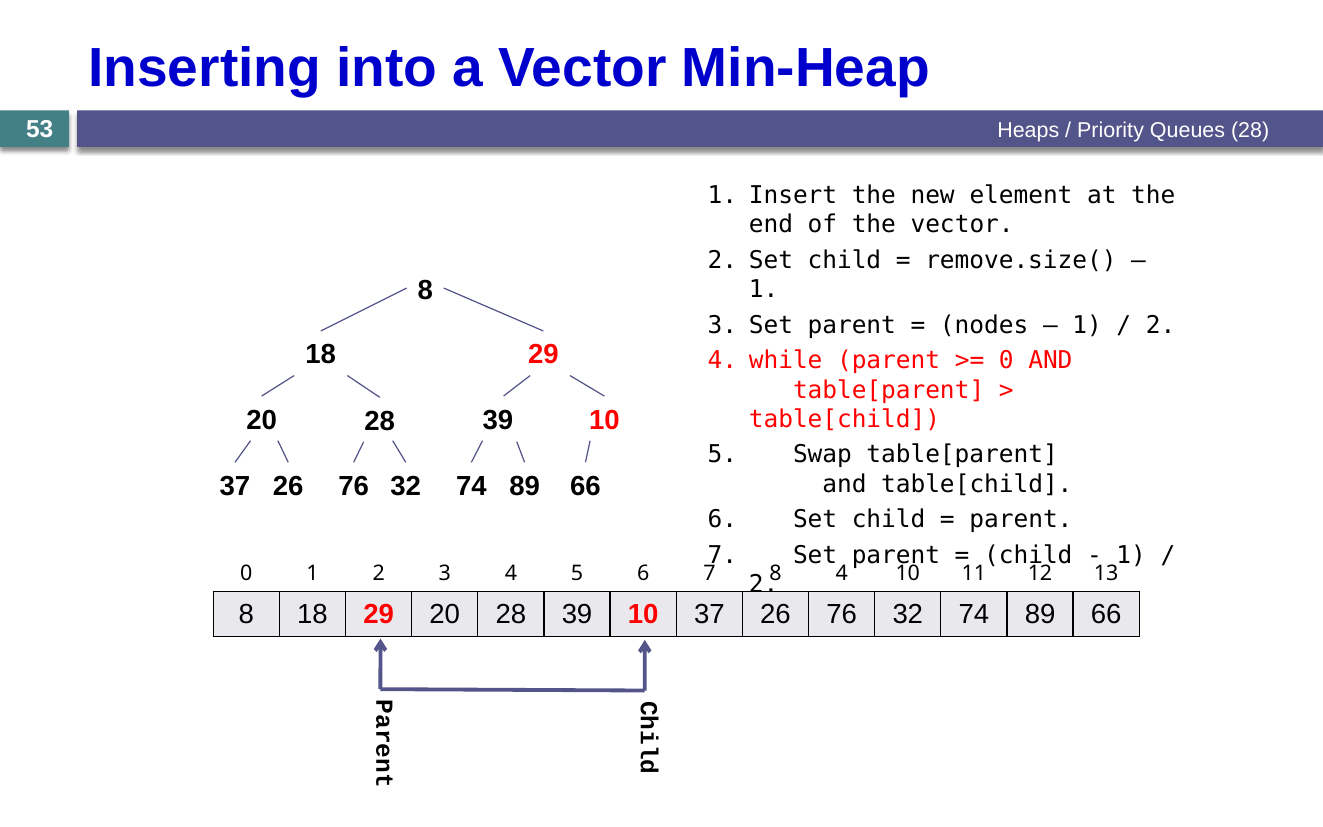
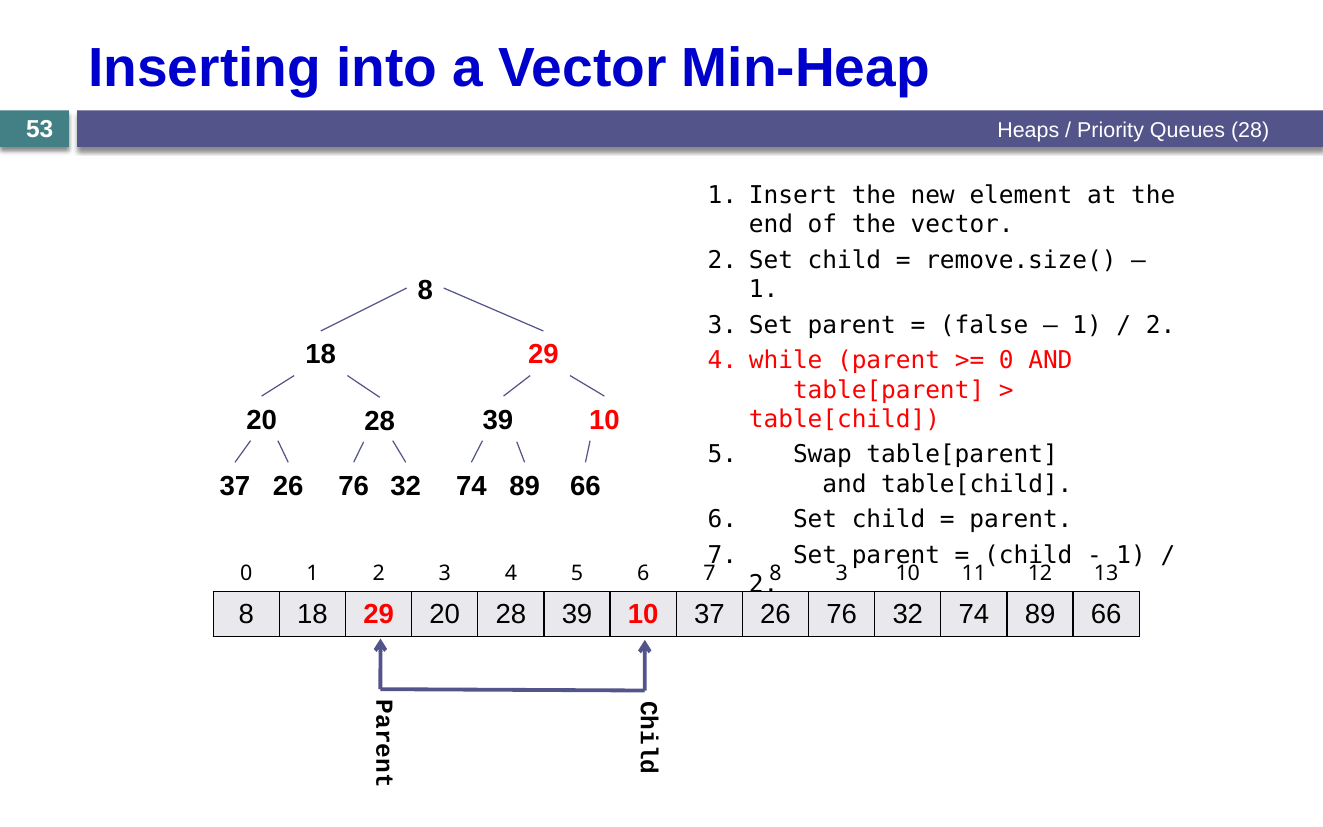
nodes: nodes -> false (984, 325)
4: 4 -> 3 (842, 573)
